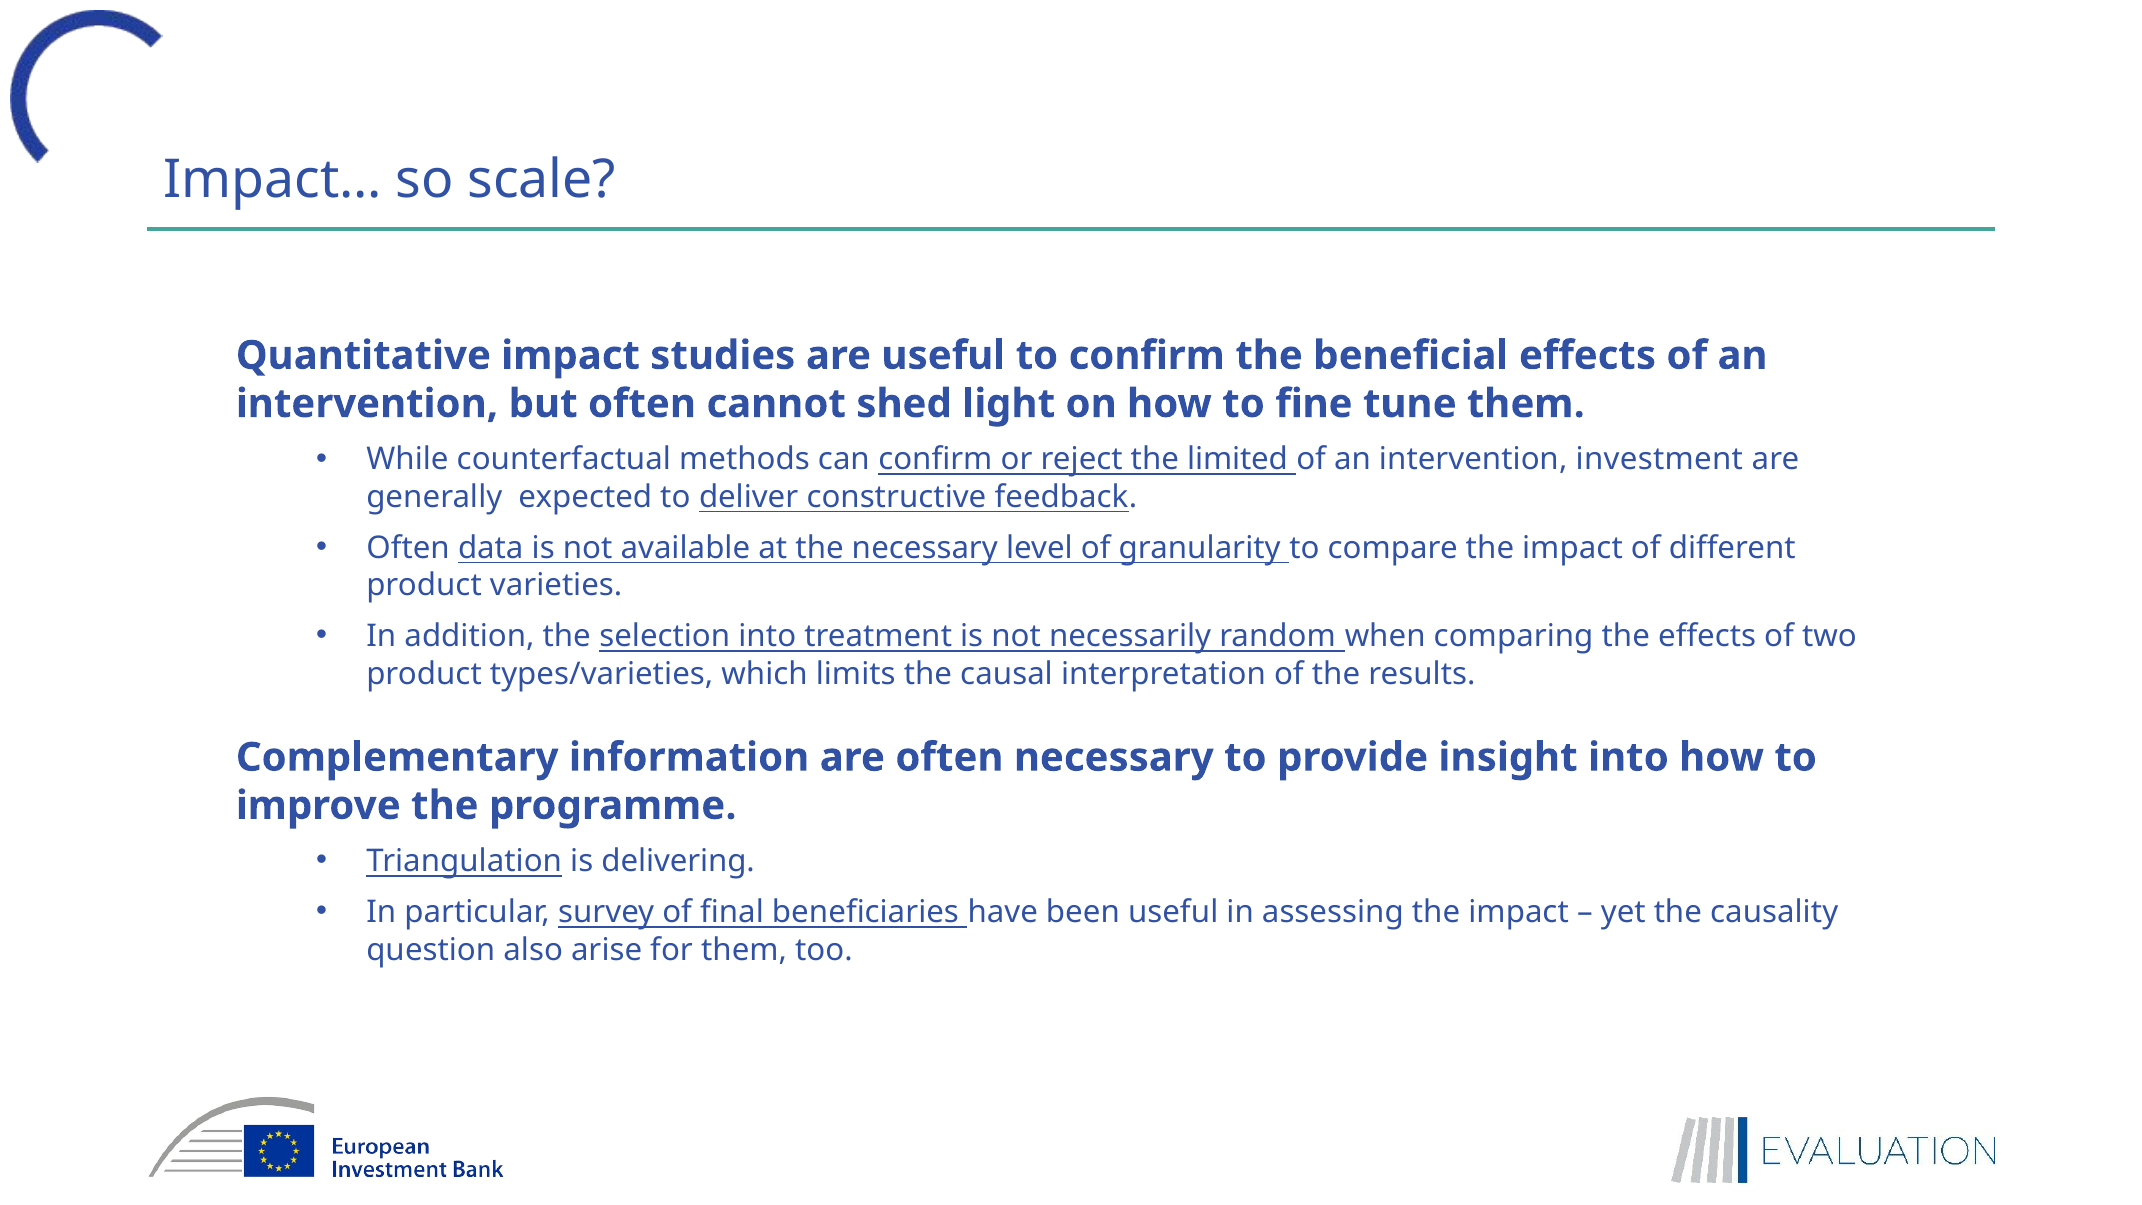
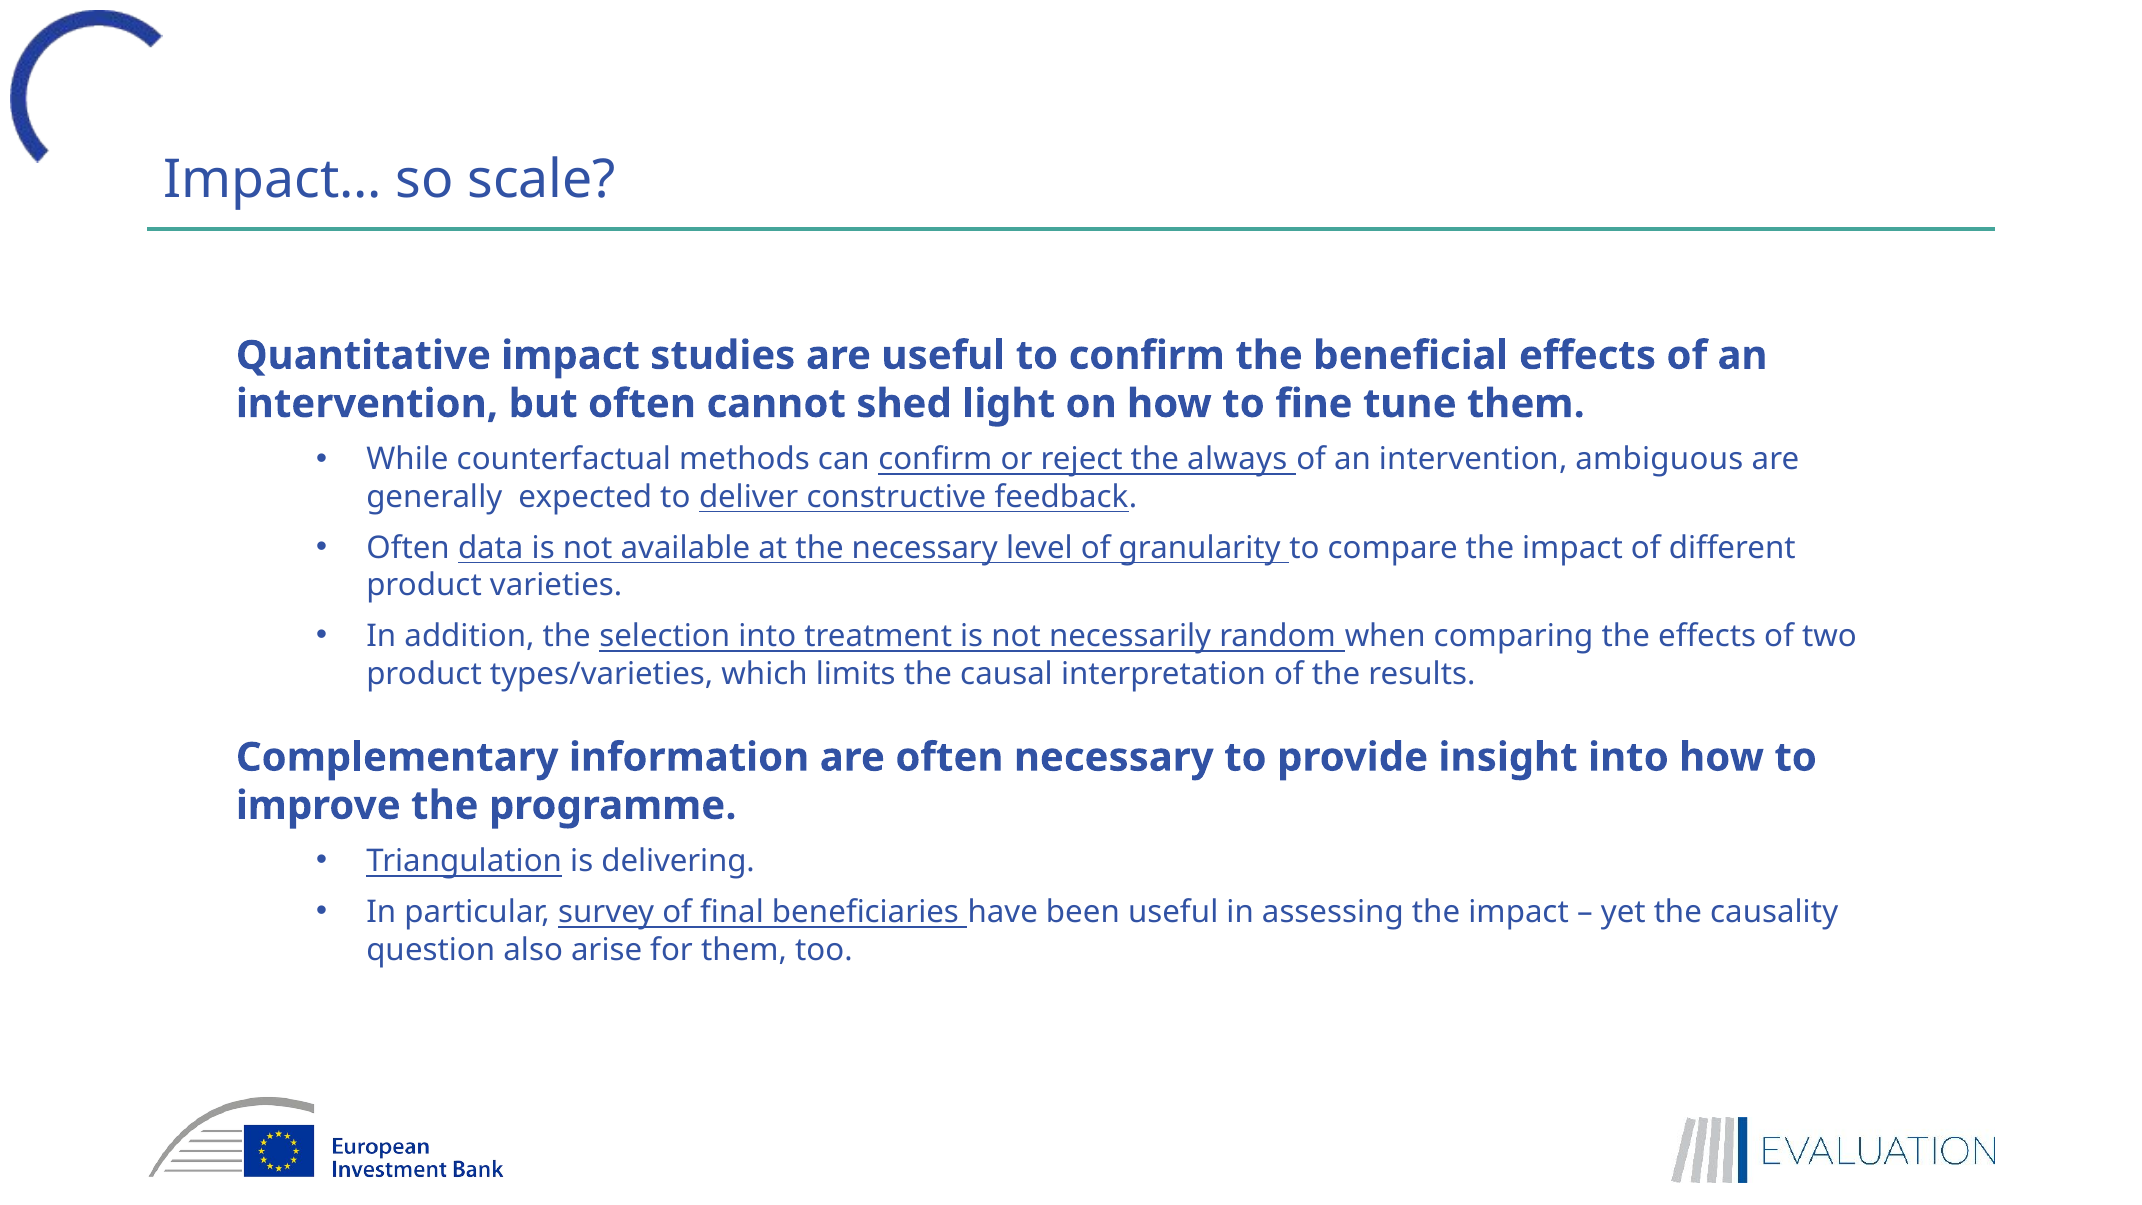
limited: limited -> always (1237, 459)
investment: investment -> ambiguous (1659, 459)
